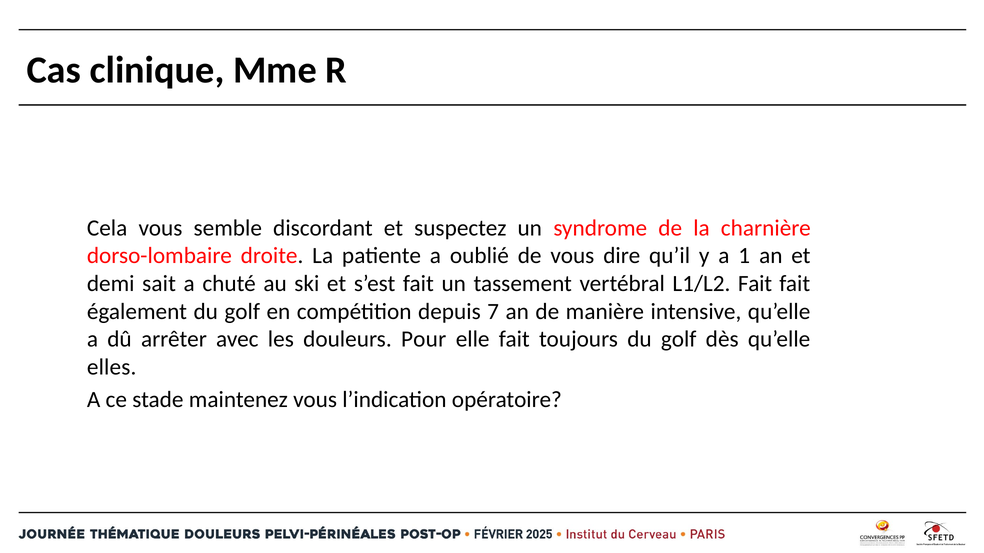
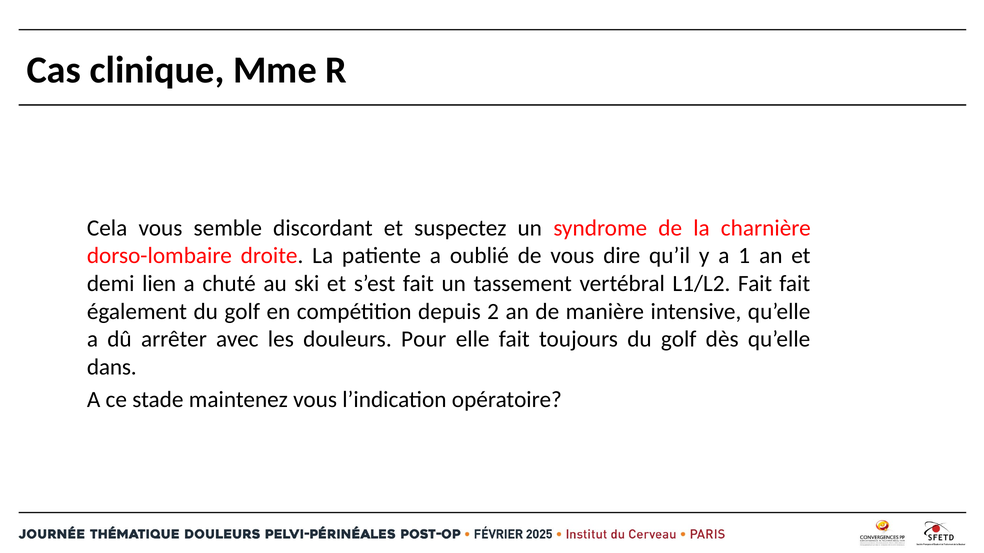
sait: sait -> lien (159, 284)
7: 7 -> 2 (493, 312)
elles: elles -> dans (112, 368)
